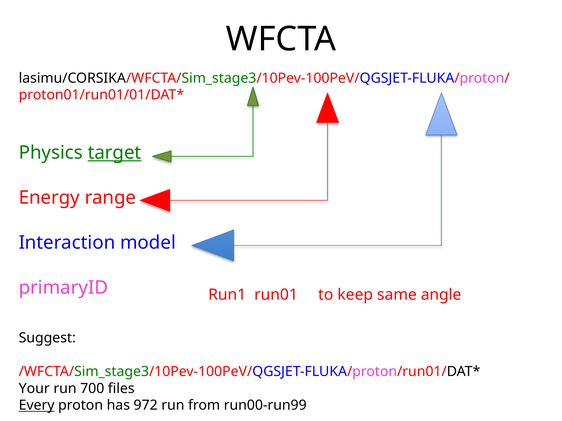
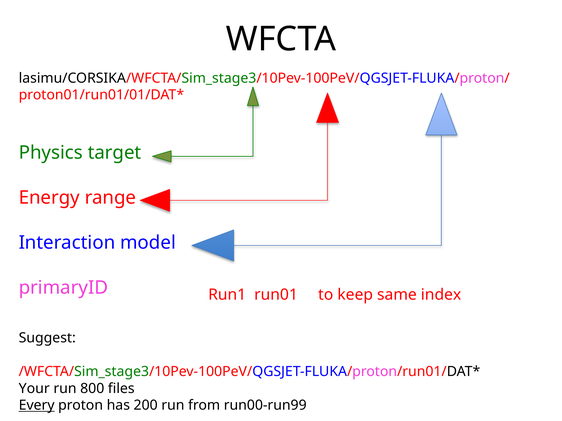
target underline: present -> none (115, 153)
angle: angle -> index (441, 295)
700: 700 -> 800 (92, 389)
972: 972 -> 200 (146, 406)
